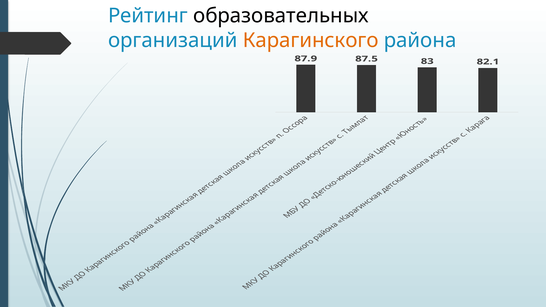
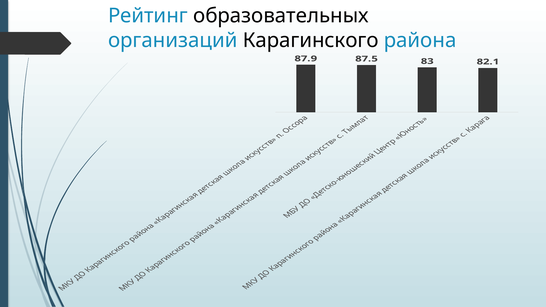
Карагинского colour: orange -> black (311, 40)
